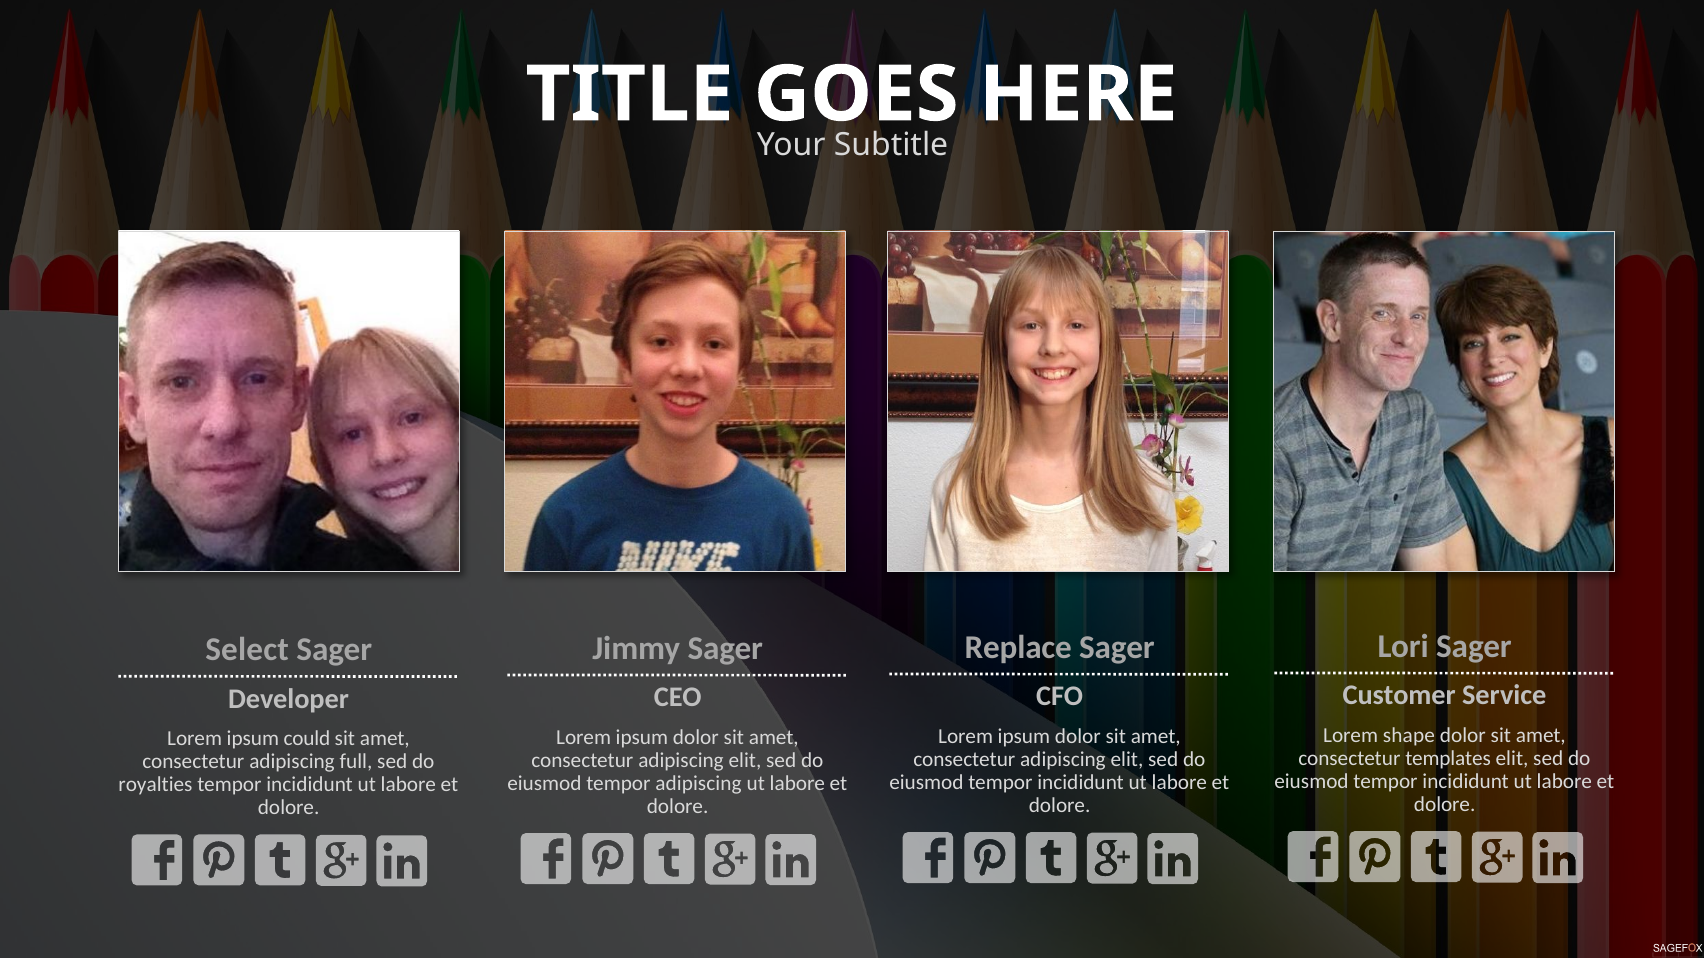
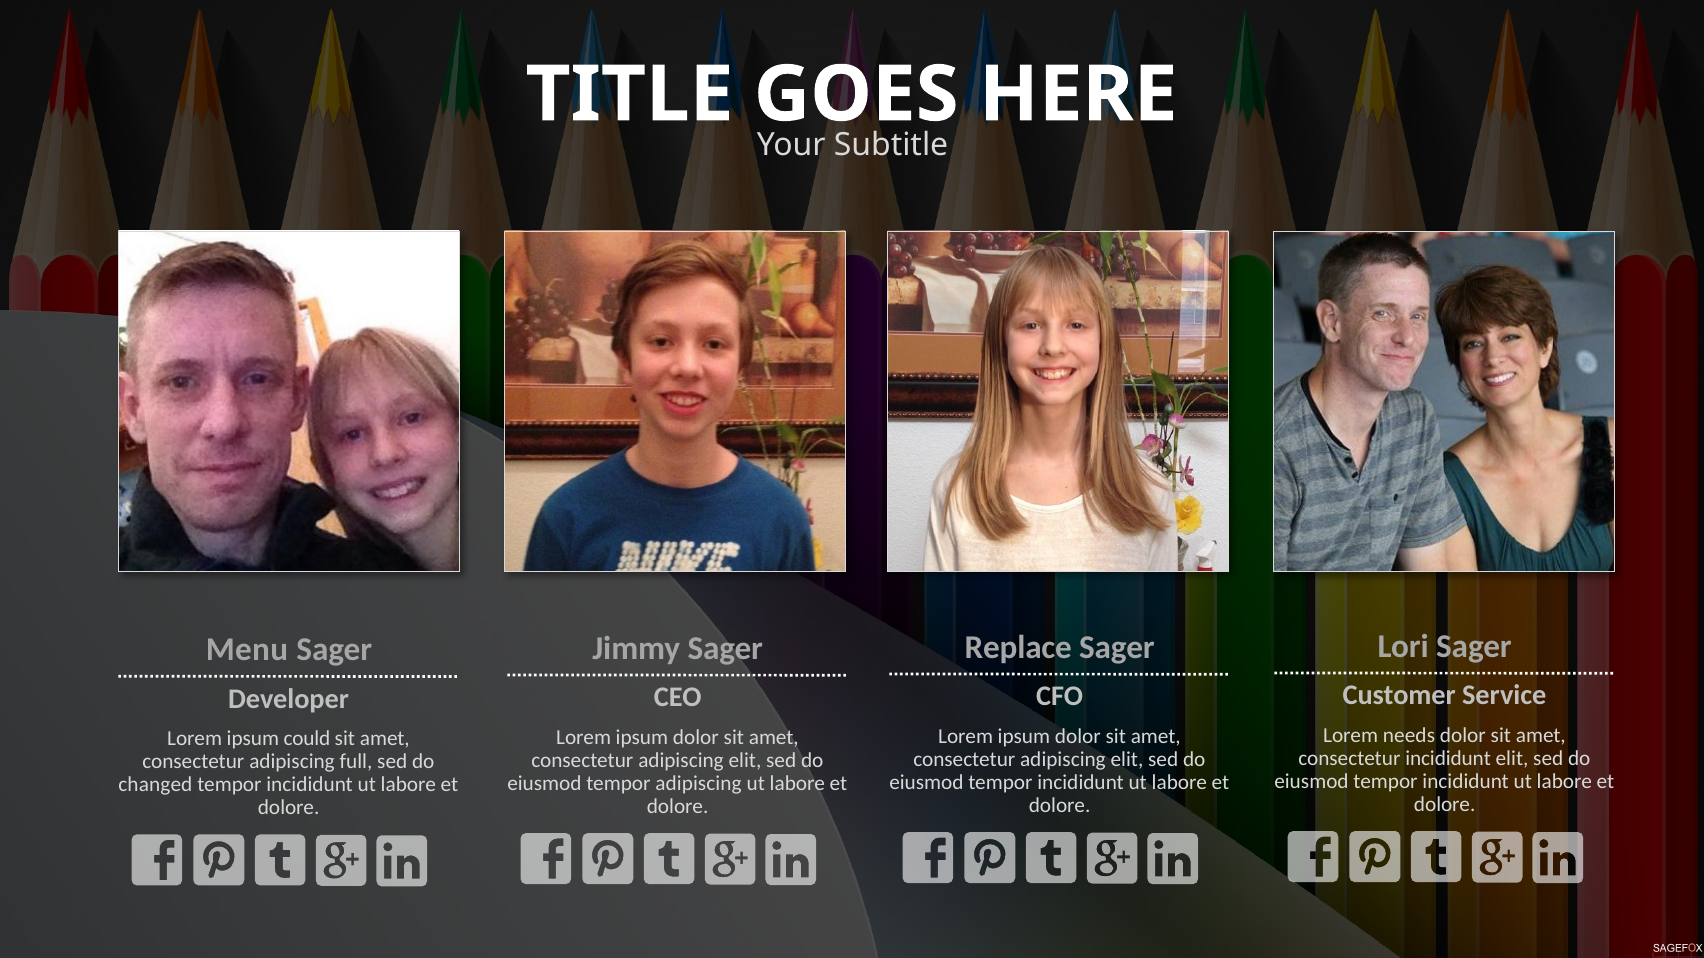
Select: Select -> Menu (247, 650)
shape: shape -> needs (1409, 736)
consectetur templates: templates -> incididunt (1448, 759)
royalties: royalties -> changed (155, 785)
